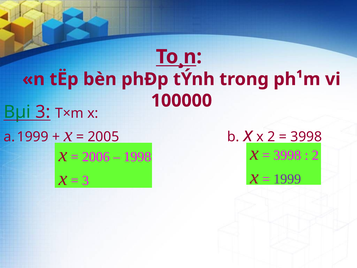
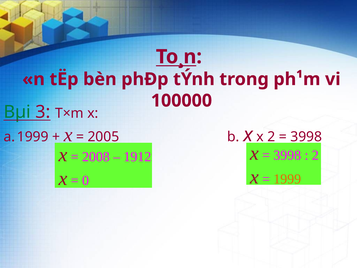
2006: 2006 -> 2008 (96, 157)
1998: 1998 -> 1912 (137, 157)
1999 colour: purple -> orange (287, 179)
3: 3 -> 0 (85, 180)
